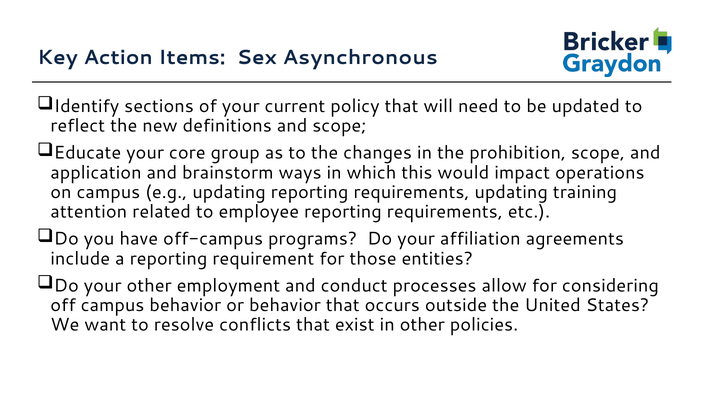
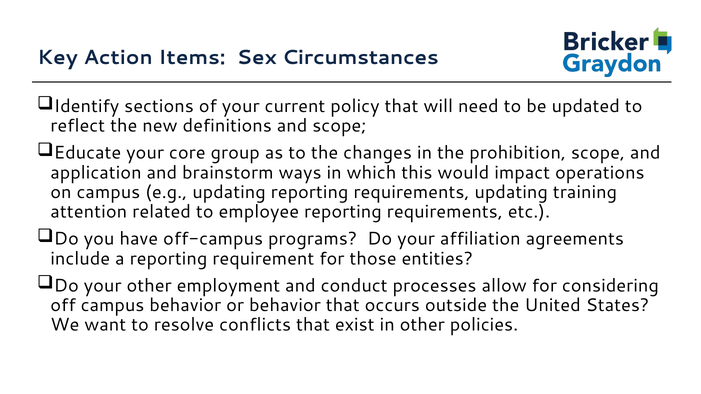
Asynchronous: Asynchronous -> Circumstances (360, 58)
